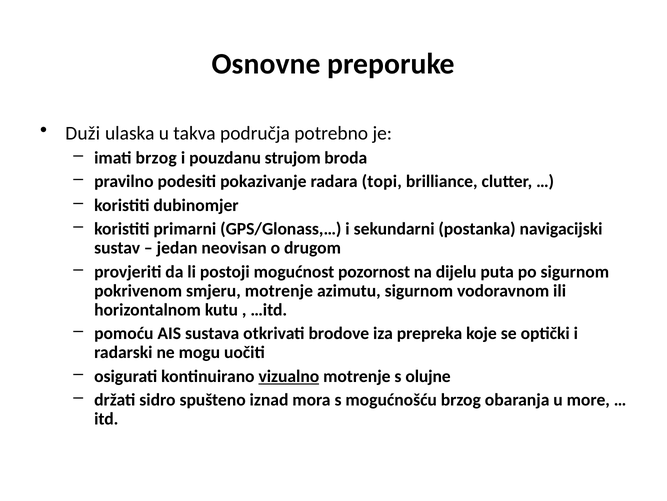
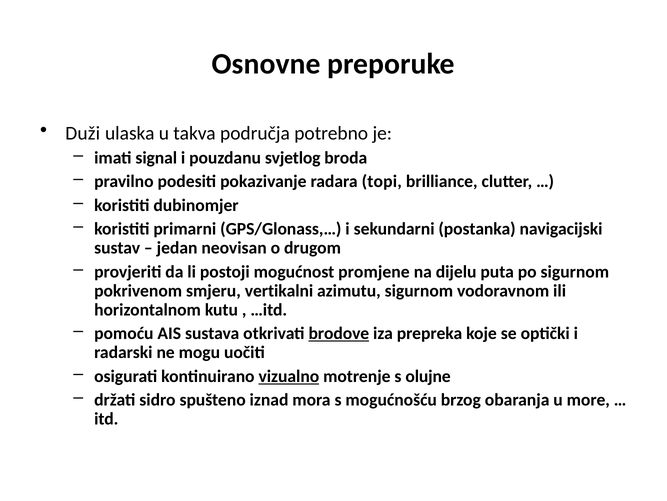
imati brzog: brzog -> signal (156, 158)
strujom: strujom -> svjetlog (293, 158)
pozornost: pozornost -> promjene (374, 271)
smjeru motrenje: motrenje -> vertikalni (279, 290)
brodove underline: none -> present (339, 333)
